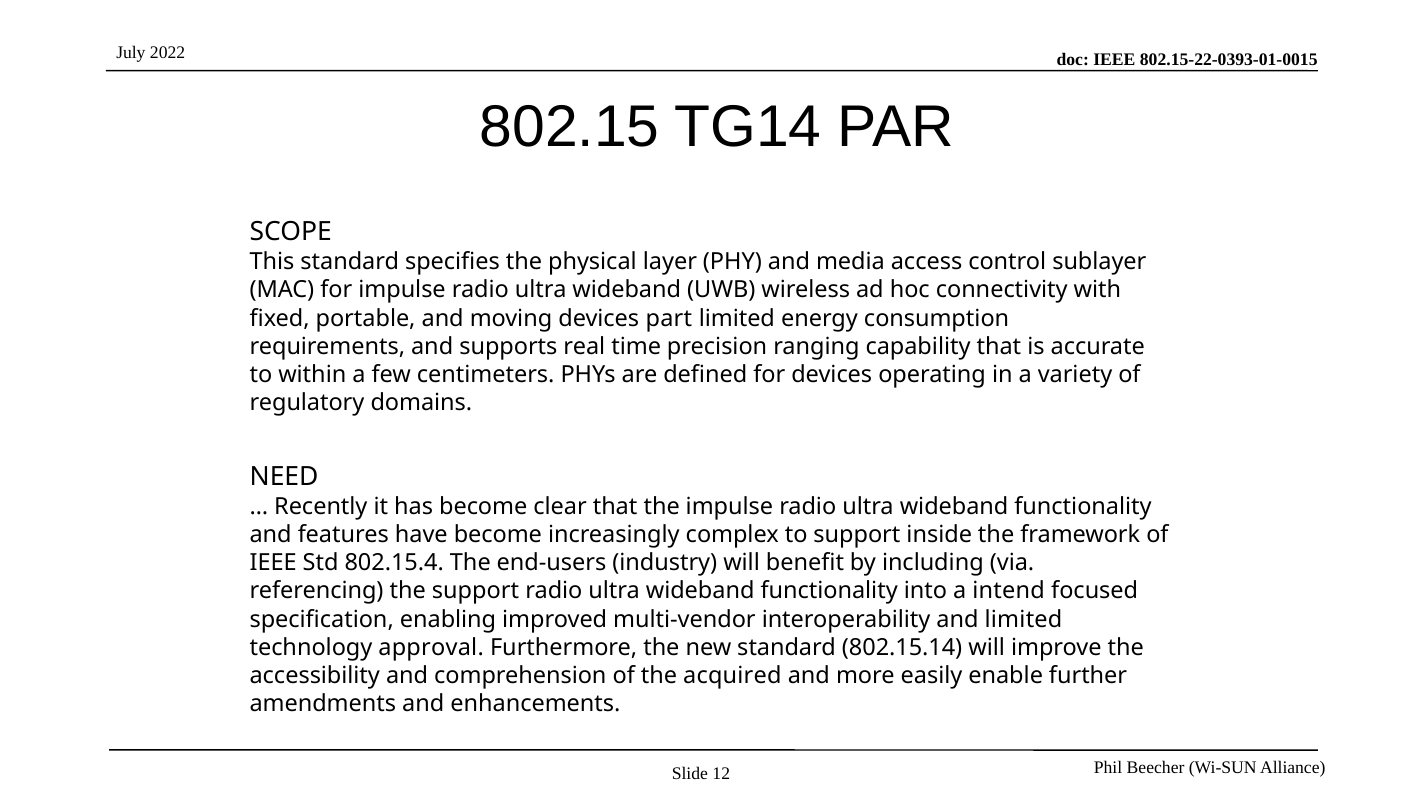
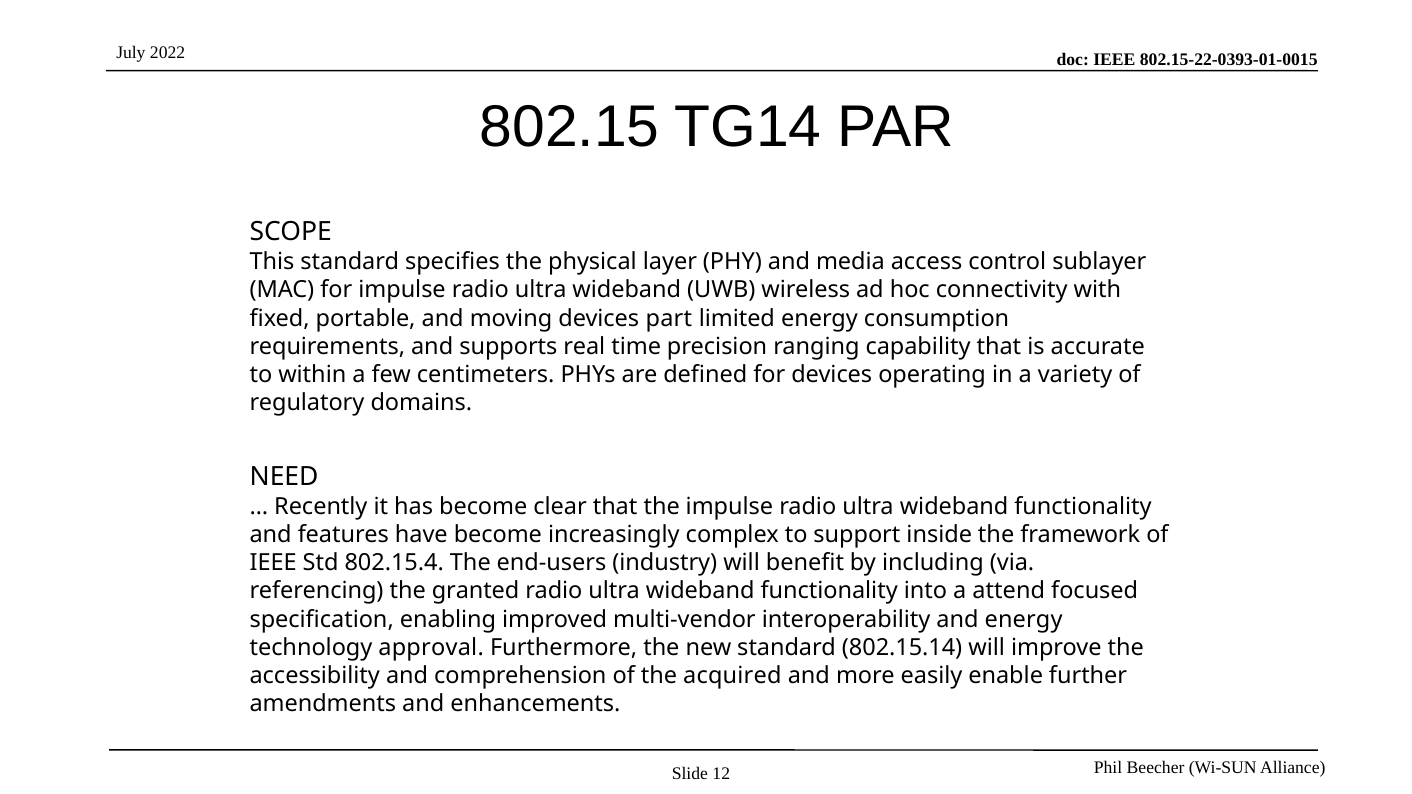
the support: support -> granted (476, 591)
intend: intend -> attend (1009, 591)
and limited: limited -> energy (1024, 620)
